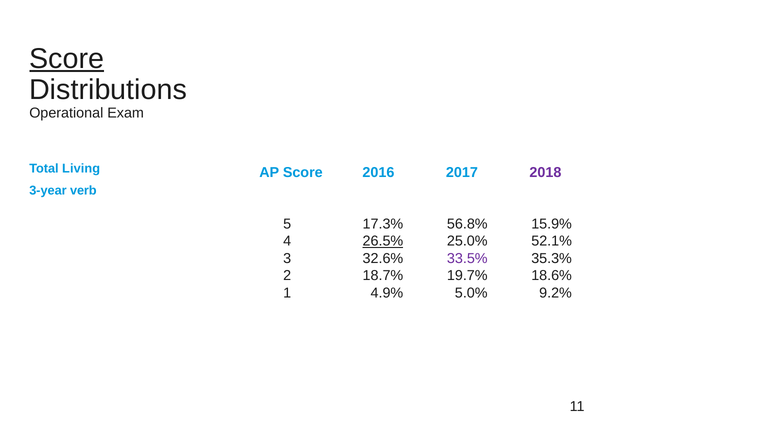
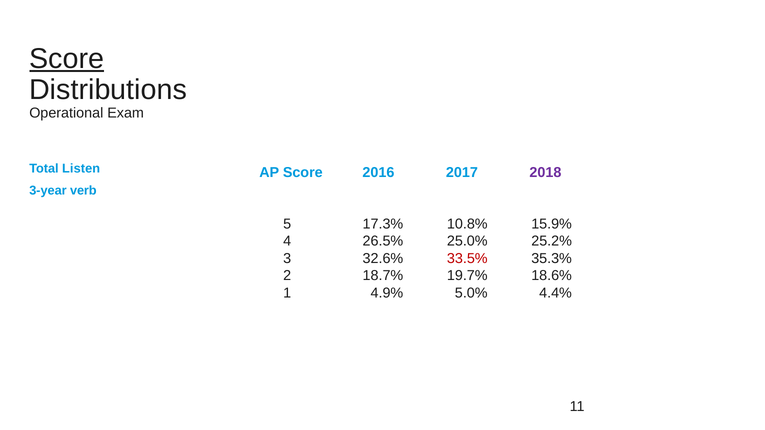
Living: Living -> Listen (81, 169)
56.8%: 56.8% -> 10.8% (467, 224)
26.5% underline: present -> none (383, 241)
52.1%: 52.1% -> 25.2% (552, 241)
33.5% colour: purple -> red (467, 259)
9.2%: 9.2% -> 4.4% (556, 293)
